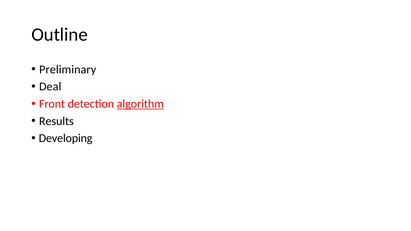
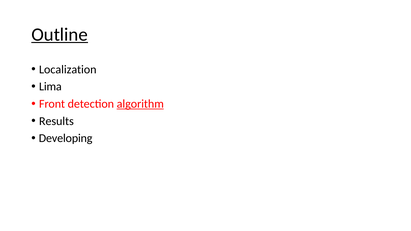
Outline underline: none -> present (60, 35)
Preliminary: Preliminary -> Localization (68, 69)
Deal: Deal -> Lima (50, 87)
